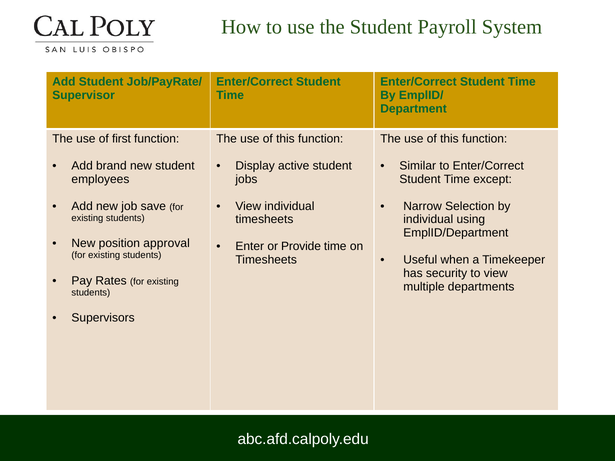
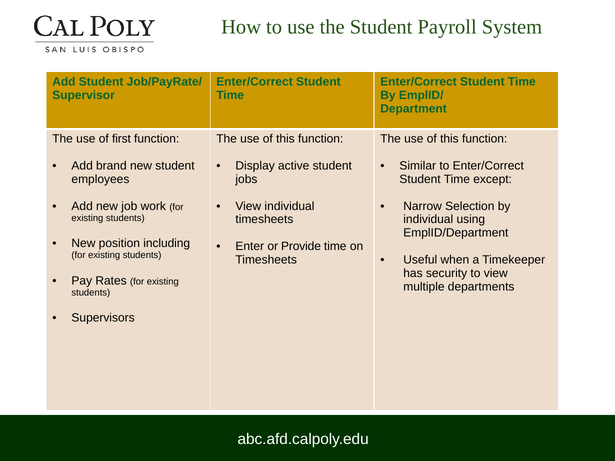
save: save -> work (153, 206)
approval: approval -> including (167, 244)
